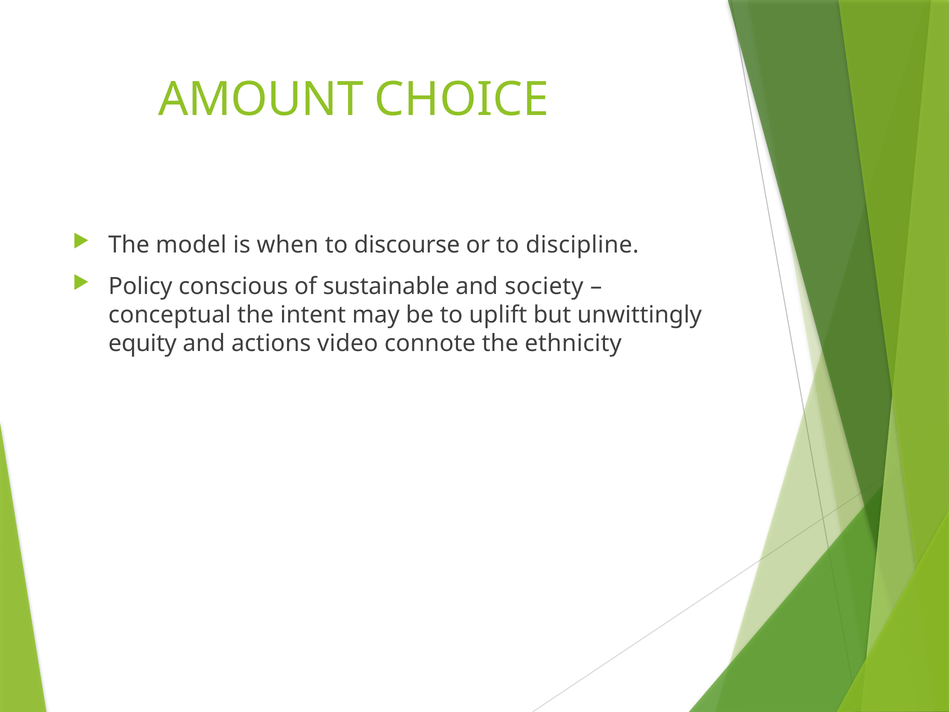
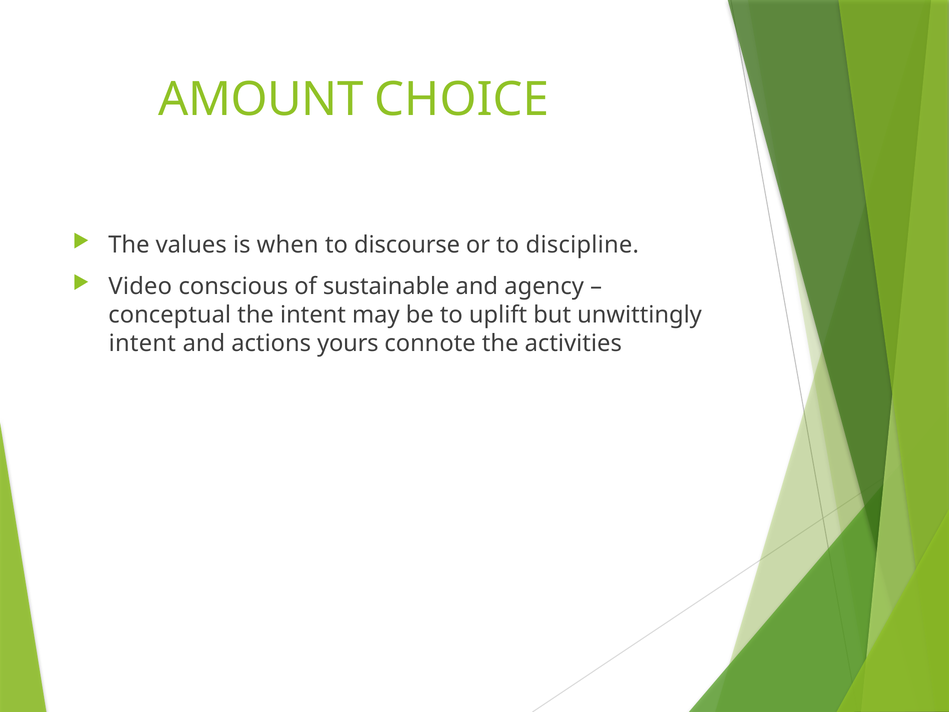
model: model -> values (191, 245)
Policy: Policy -> Video (140, 287)
society: society -> agency (544, 287)
equity: equity -> intent (142, 343)
video: video -> yours (348, 343)
ethnicity: ethnicity -> activities (573, 343)
